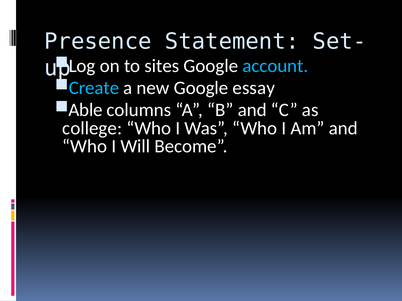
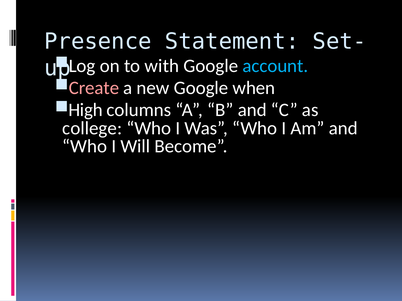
sites: sites -> with (162, 66)
Create colour: light blue -> pink (94, 88)
essay: essay -> when (254, 88)
Able: Able -> High (86, 110)
